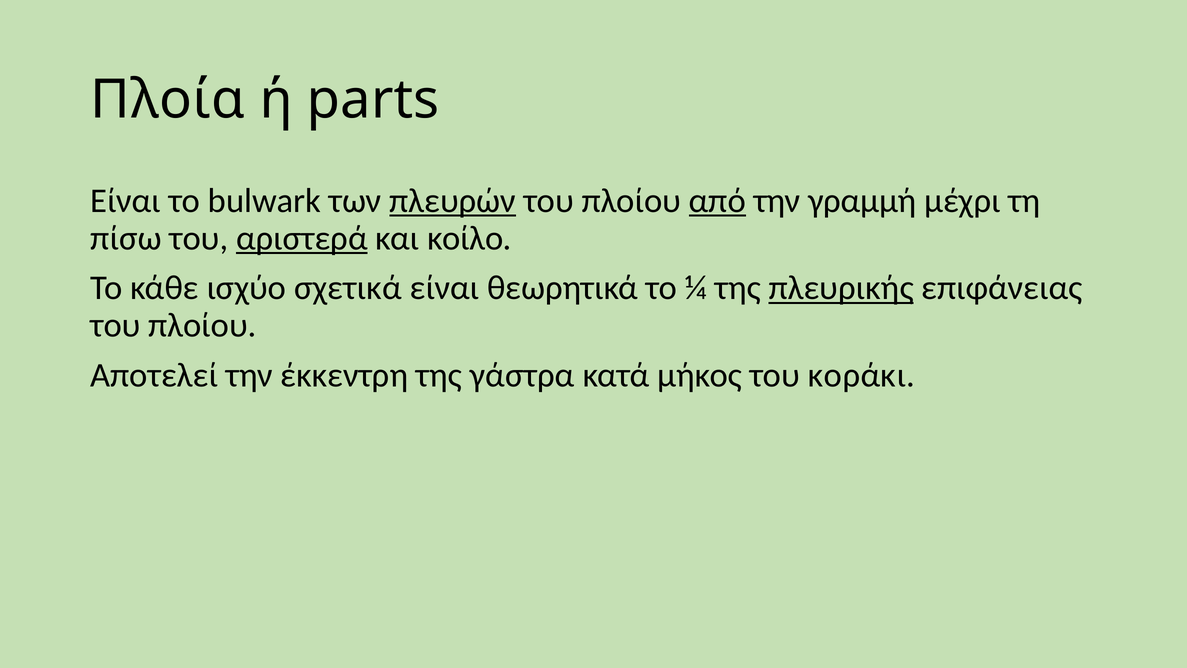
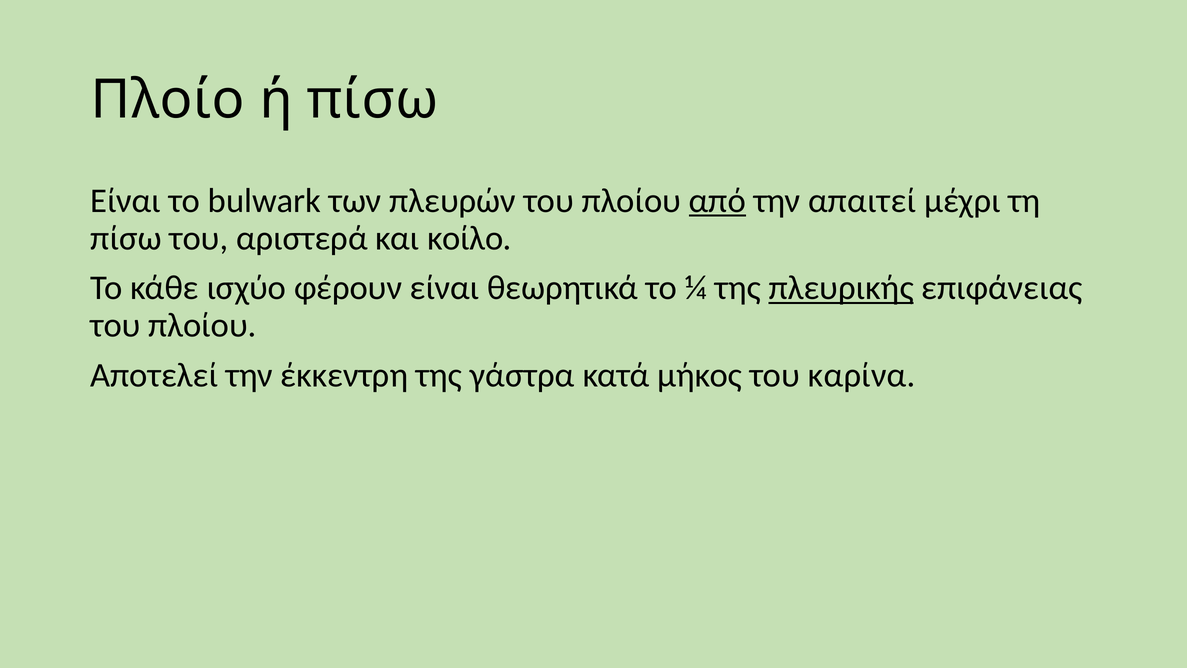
Πλοία: Πλοία -> Πλοίο (168, 100)
ή parts: parts -> πίσω (373, 100)
πλευρών underline: present -> none (453, 201)
γραμμή: γραμμή -> απαιτεί (862, 201)
αριστερά underline: present -> none (302, 238)
σχετικά: σχετικά -> φέρουν (348, 288)
κοράκι: κοράκι -> καρίνα (862, 375)
